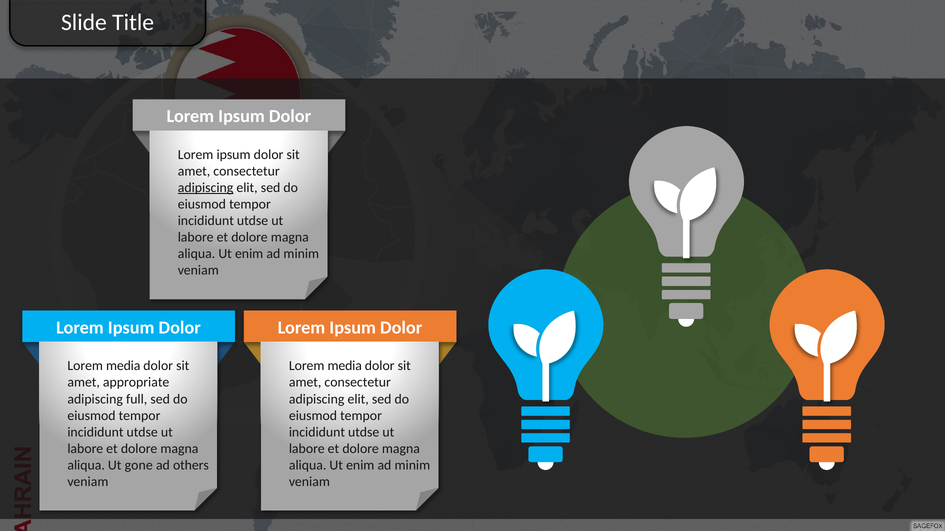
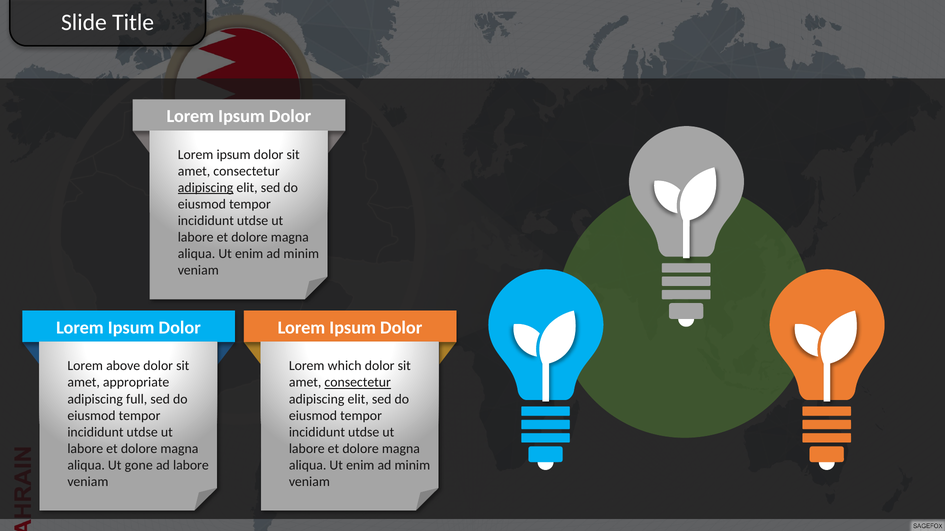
media: media -> above (123, 366)
media: media -> which (345, 366)
consectetur underline: none -> present (358, 383)
ad others: others -> labore (191, 466)
